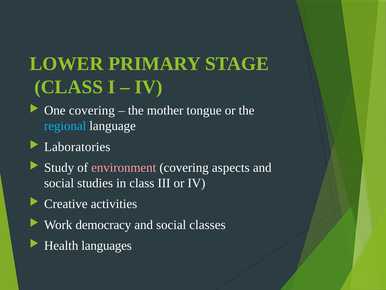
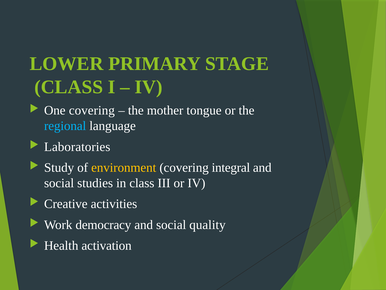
environment colour: pink -> yellow (124, 167)
aspects: aspects -> integral (231, 167)
classes: classes -> quality (208, 224)
languages: languages -> activation (107, 245)
